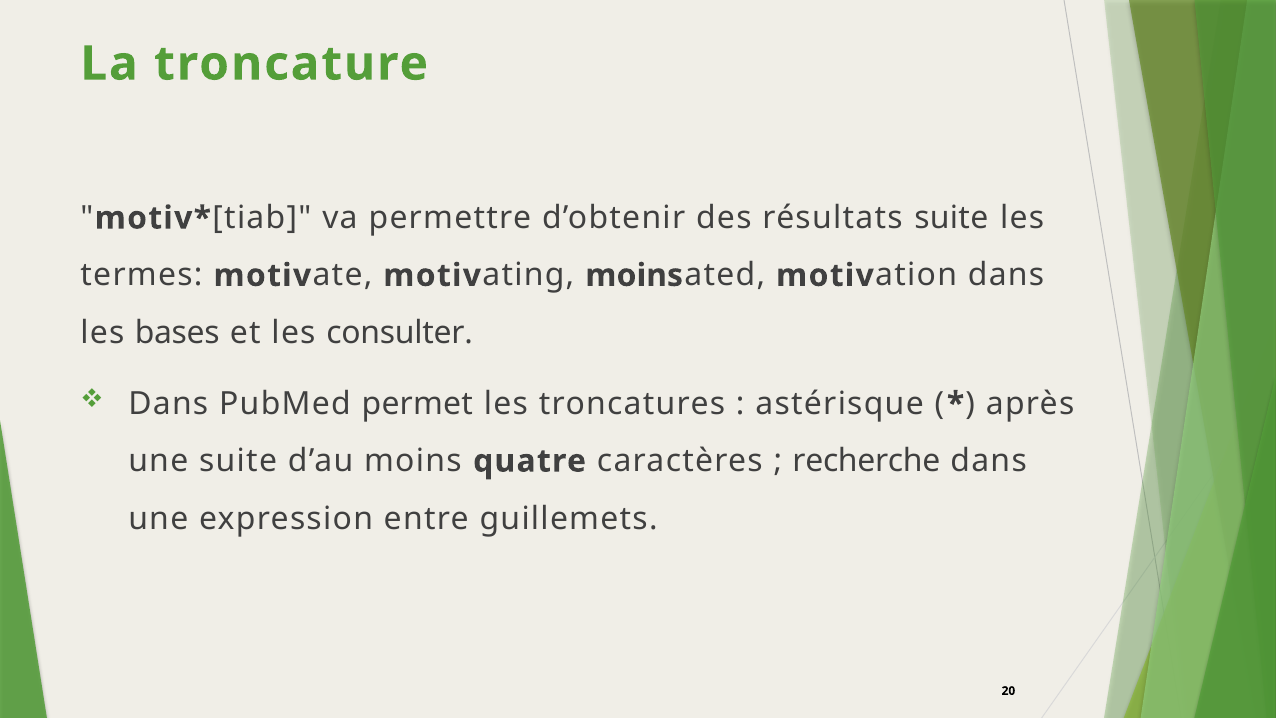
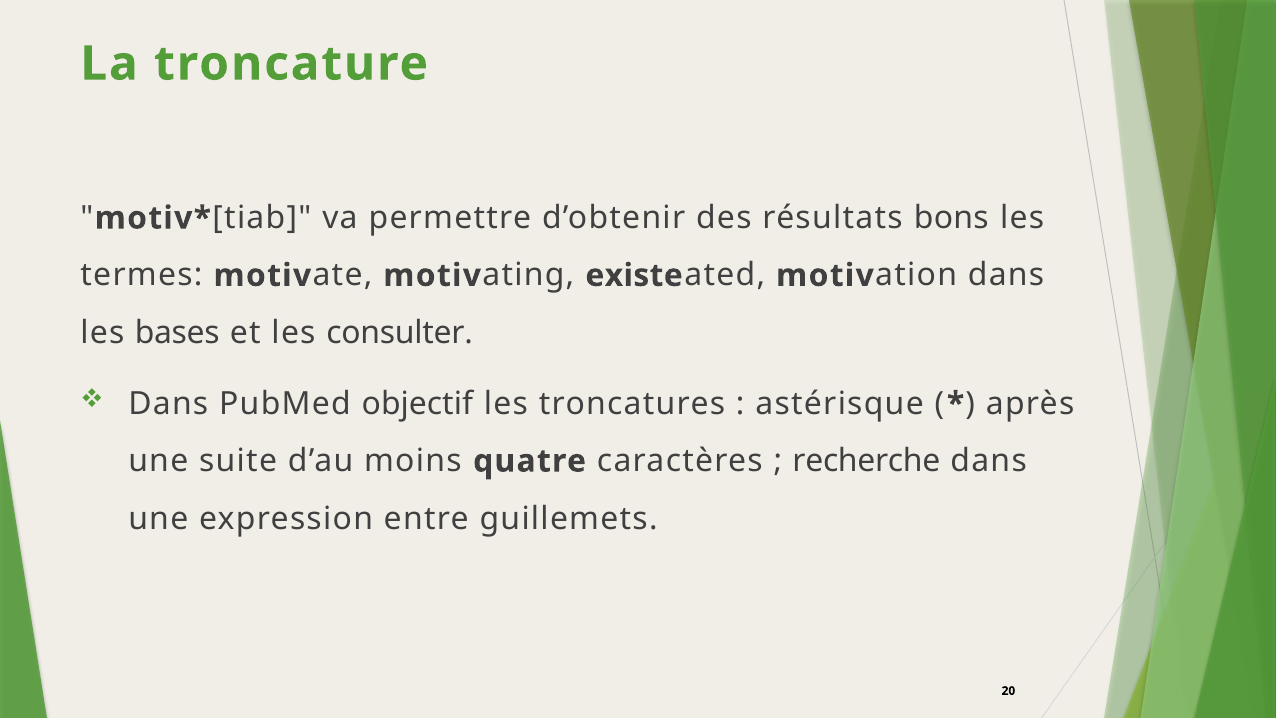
résultats suite: suite -> bons (951, 218)
moins: moins -> existe (634, 275)
permet: permet -> objectif (417, 403)
